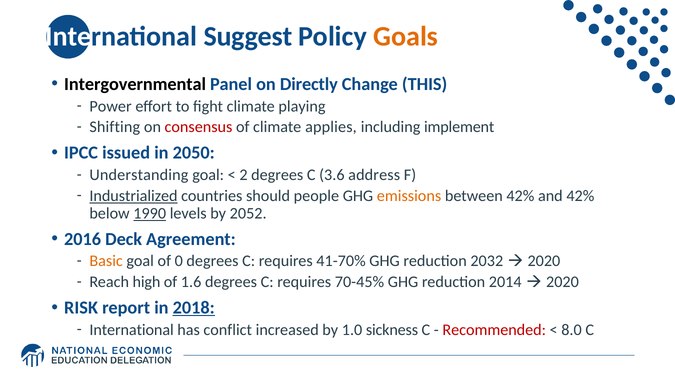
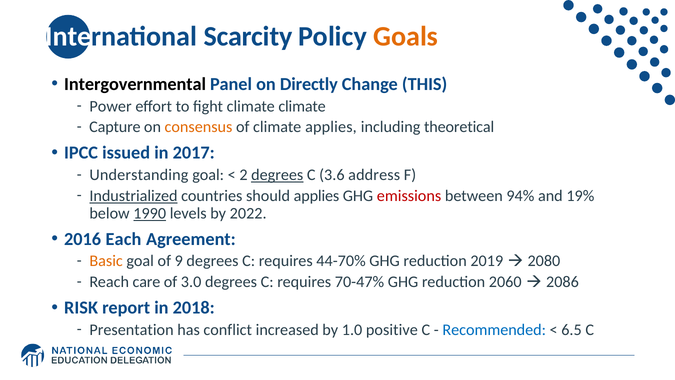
Suggest: Suggest -> Scarcity (248, 37)
climate playing: playing -> climate (302, 106)
Shifting: Shifting -> Capture (115, 127)
consensus colour: red -> orange (199, 127)
implement: implement -> theoretical (459, 127)
2050: 2050 -> 2017 (194, 153)
degrees underline: none -> present (277, 175)
should people: people -> applies (316, 196)
emissions colour: orange -> red (409, 196)
between 42%: 42% -> 94% (520, 196)
and 42%: 42% -> 19% (580, 196)
2052: 2052 -> 2022 (248, 213)
Deck: Deck -> Each (123, 239)
0: 0 -> 9 (179, 261)
41-70%: 41-70% -> 44-70% (341, 261)
2032: 2032 -> 2019 (487, 261)
2020: 2020 -> 2080 (544, 261)
high: high -> care (146, 282)
1.6: 1.6 -> 3.0 (191, 282)
70-45%: 70-45% -> 70-47% (359, 282)
2014: 2014 -> 2060 (505, 282)
2020: 2020 -> 2086 (562, 282)
2018 underline: present -> none (194, 308)
International: International -> Presentation (132, 330)
sickness: sickness -> positive (392, 330)
Recommended colour: red -> blue (494, 330)
8.0: 8.0 -> 6.5 (571, 330)
